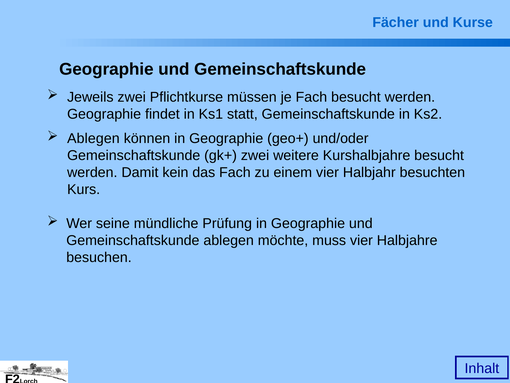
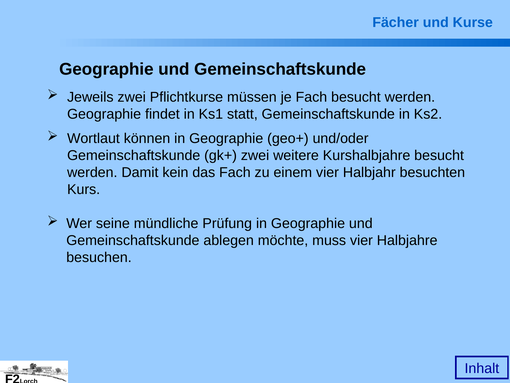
Ablegen: Ablegen -> Wortlaut (93, 138)
